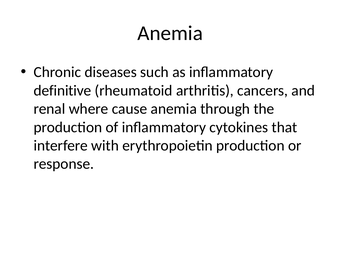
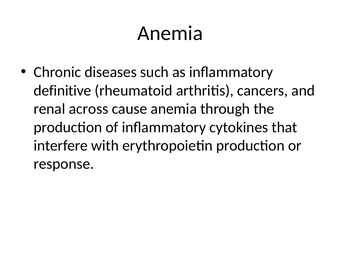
where: where -> across (89, 109)
